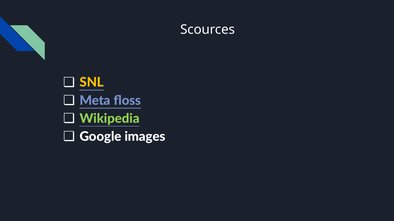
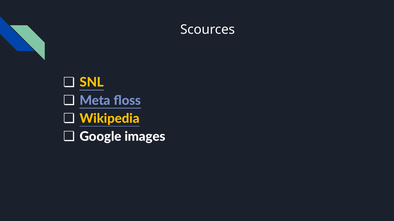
Wikipedia colour: light green -> yellow (110, 119)
